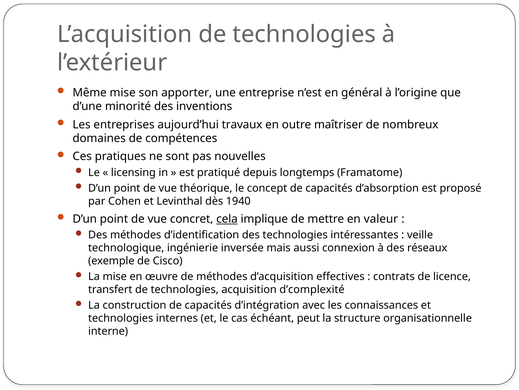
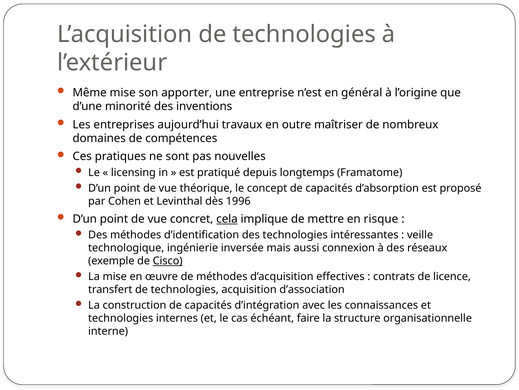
1940: 1940 -> 1996 (238, 201)
valeur: valeur -> risque (381, 218)
Cisco underline: none -> present (168, 260)
d’complexité: d’complexité -> d’association (312, 289)
peut: peut -> faire (308, 318)
